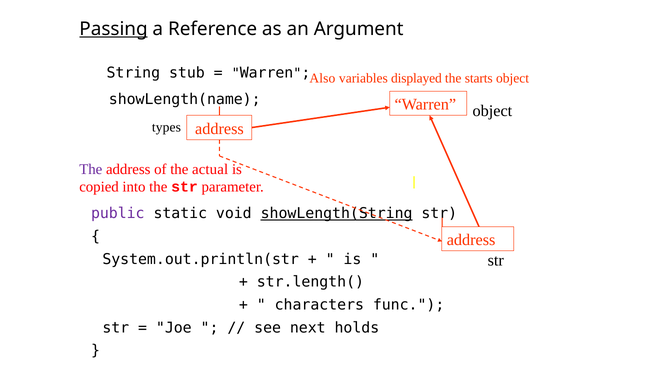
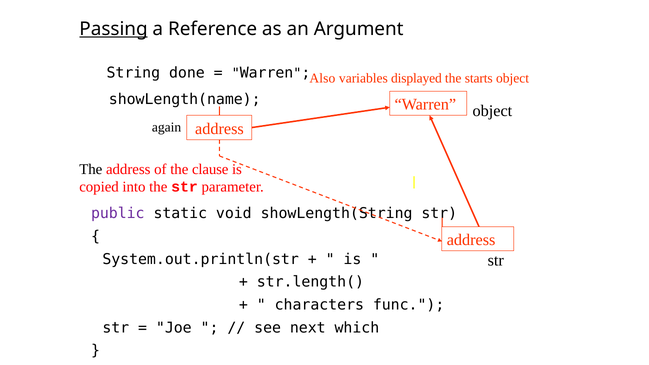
stub: stub -> done (187, 73)
types: types -> again (167, 127)
The colour: purple -> black (91, 169)
actual: actual -> clause (210, 169)
showLength(String underline: present -> none (337, 214)
holds: holds -> which (357, 328)
